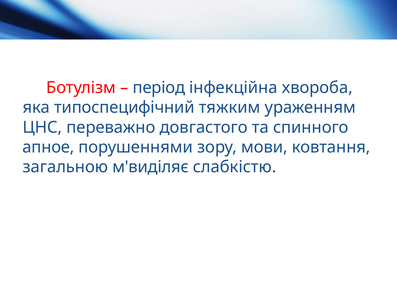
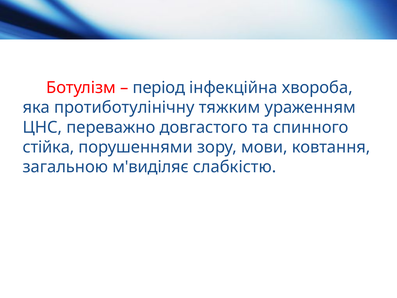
типоспецифічний: типоспецифічний -> протиботулінічну (124, 107)
апное: апное -> стійка (48, 147)
